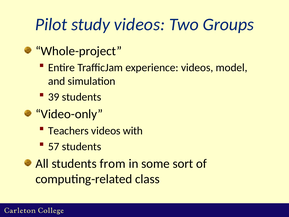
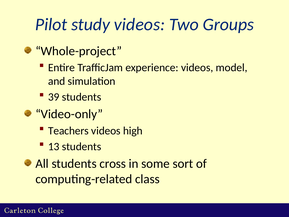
with: with -> high (133, 131)
57: 57 -> 13 (54, 146)
from: from -> cross (113, 163)
